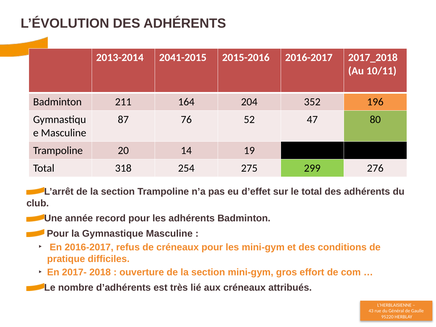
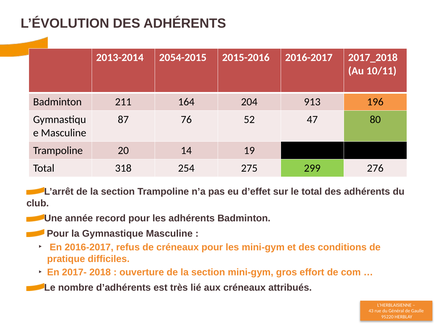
2041-2015: 2041-2015 -> 2054-2015 (183, 57)
352: 352 -> 913 (312, 102)
